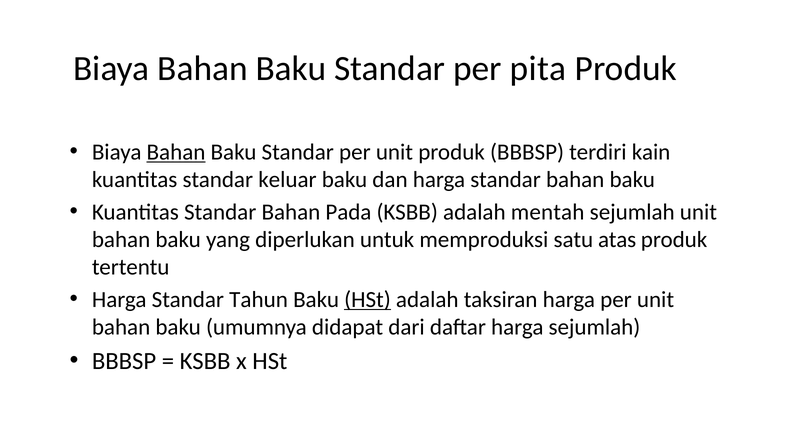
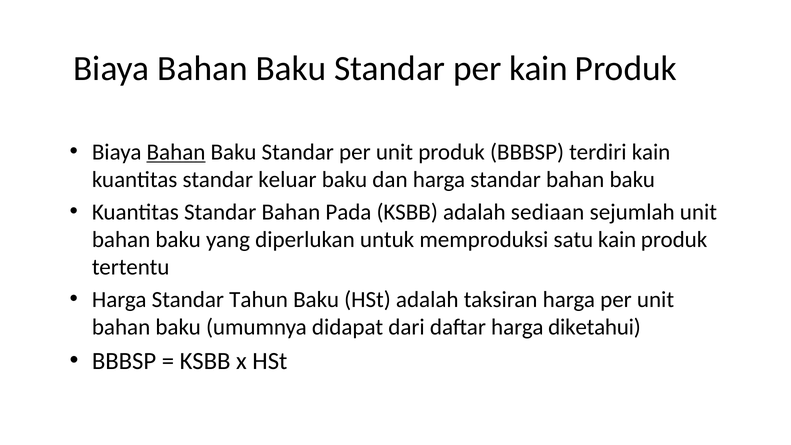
per pita: pita -> kain (538, 68)
mentah: mentah -> sediaan (548, 212)
satu atas: atas -> kain (617, 240)
HSt underline: present -> none (367, 300)
harga sejumlah: sejumlah -> diketahui (595, 327)
